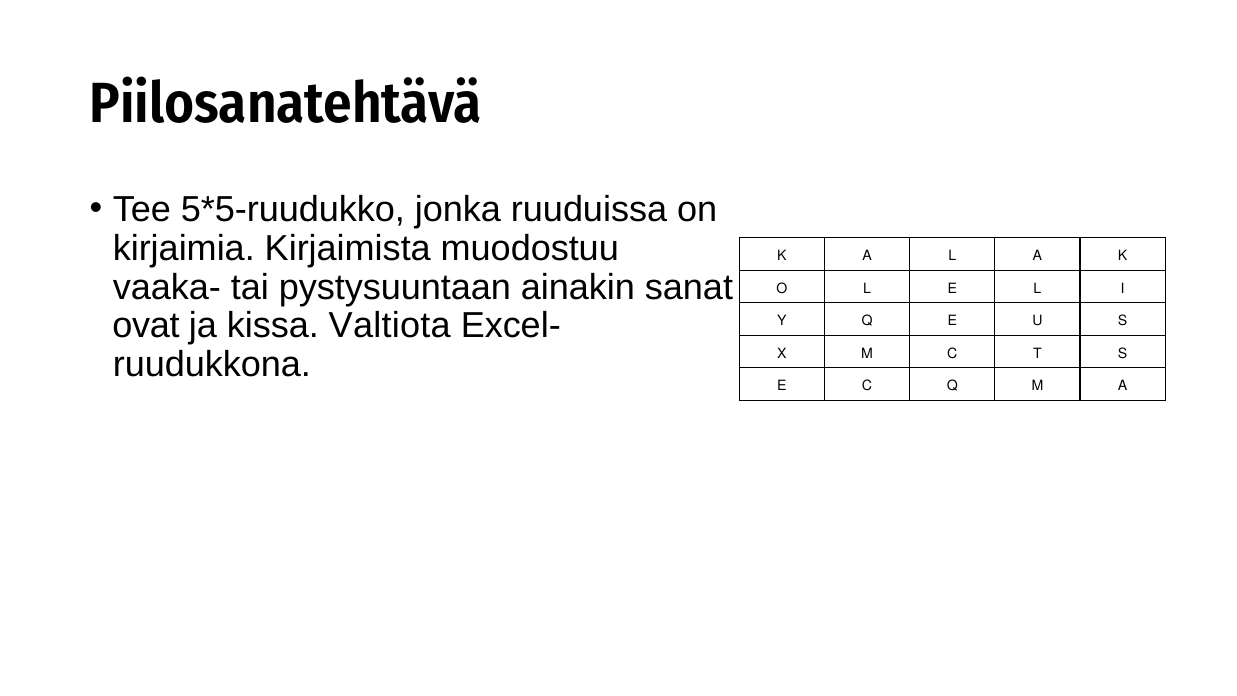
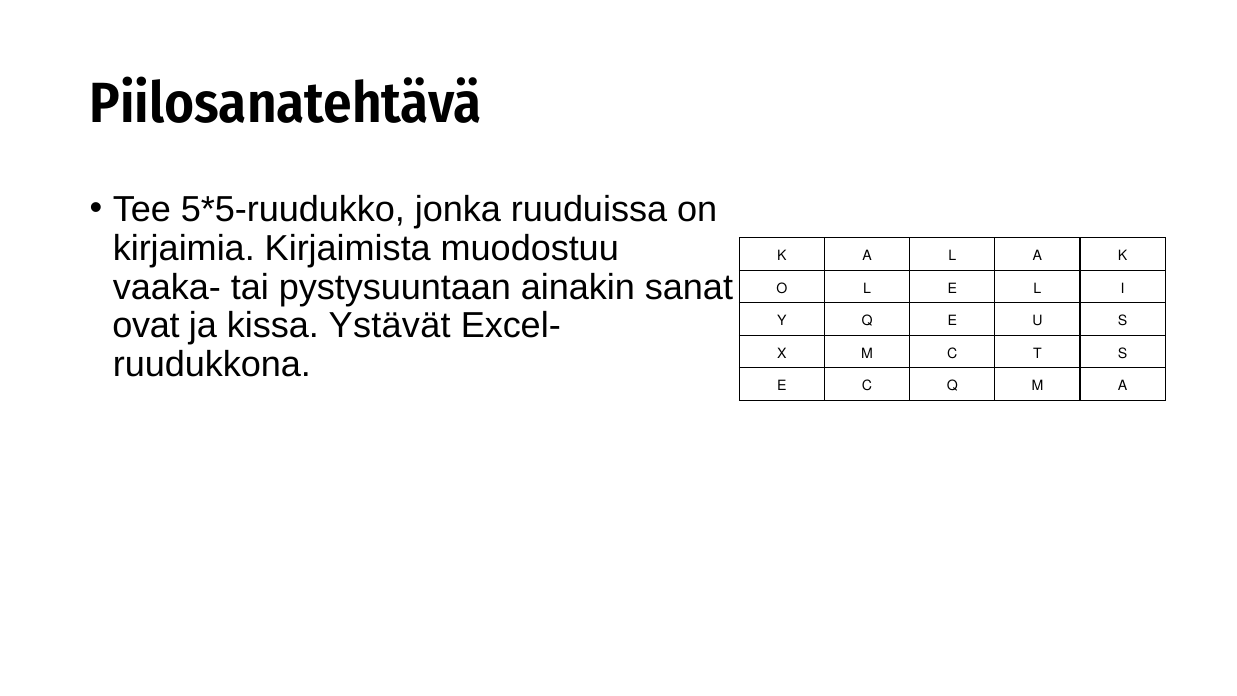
Valtiota: Valtiota -> Ystävät (390, 326)
